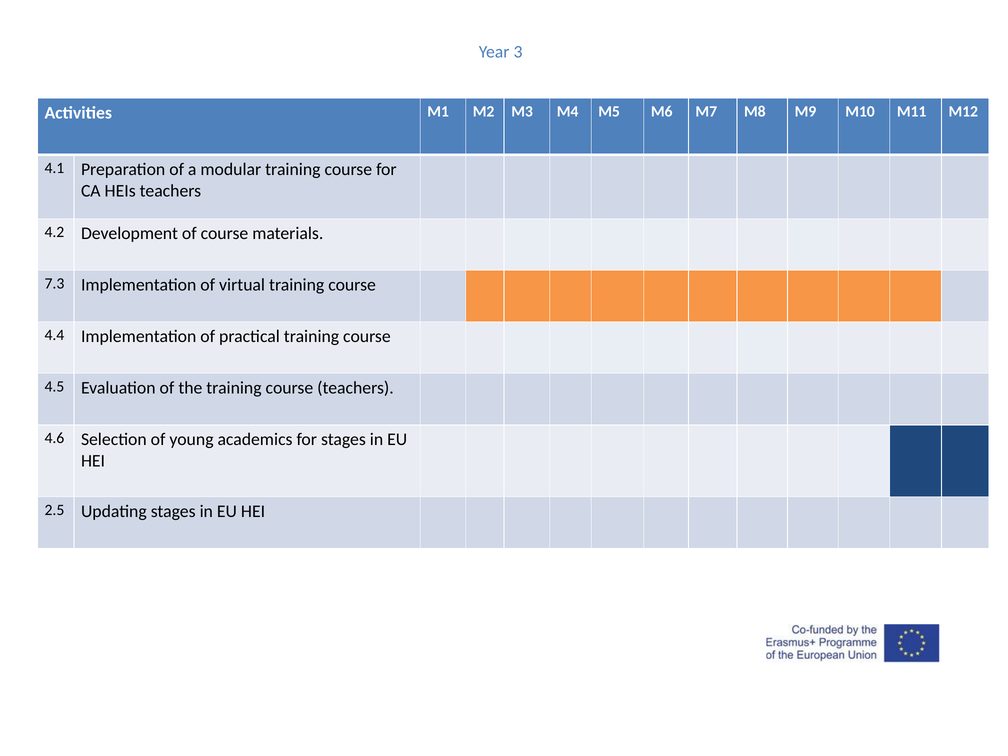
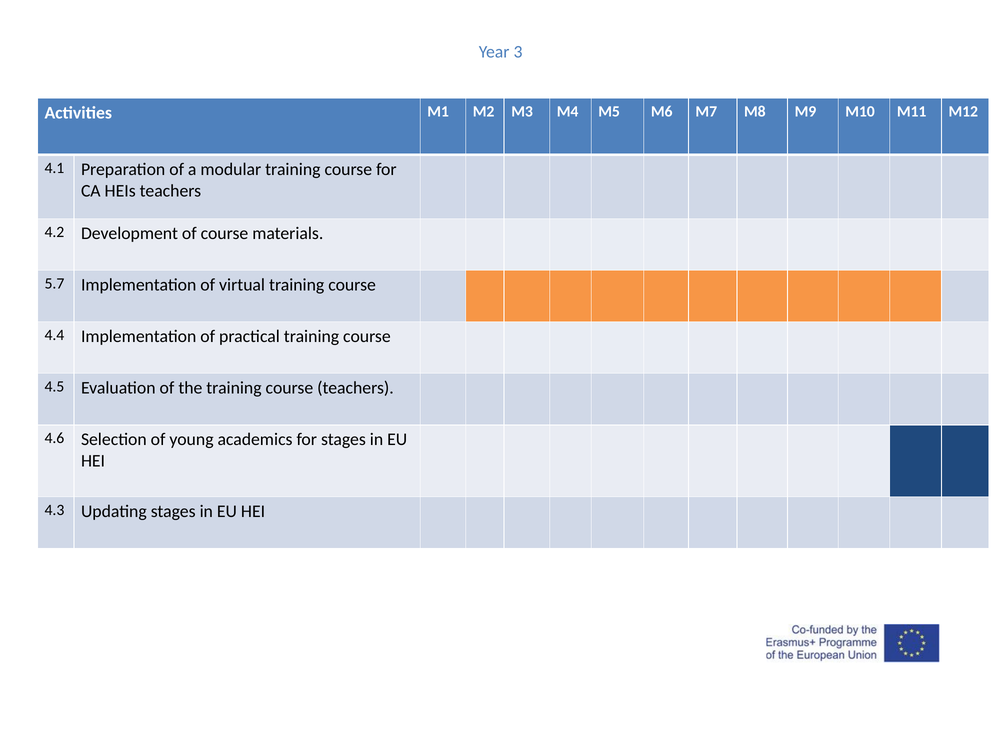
7.3: 7.3 -> 5.7 (54, 284)
2.5: 2.5 -> 4.3 (54, 510)
